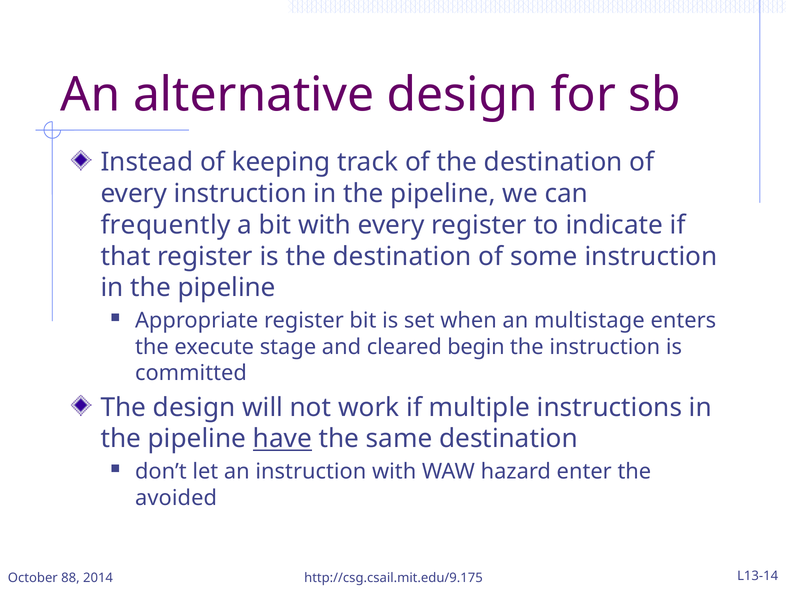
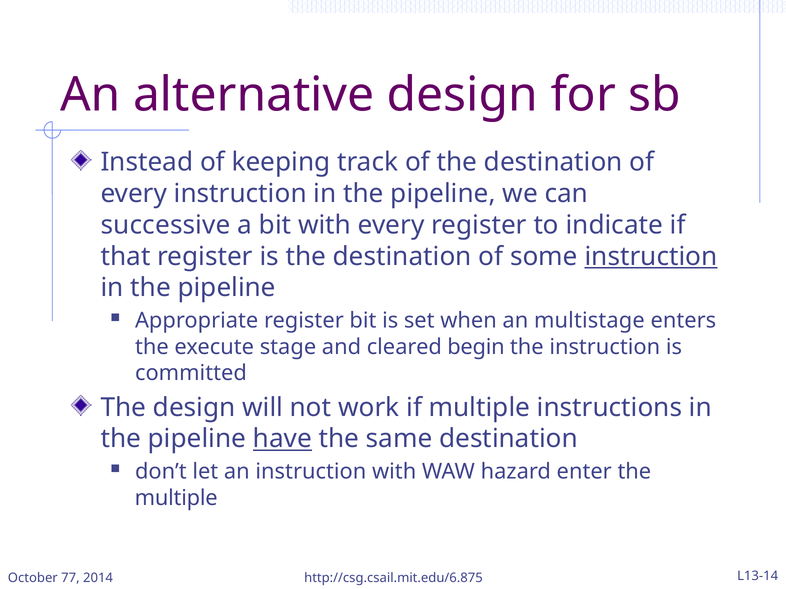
frequently: frequently -> successive (166, 225)
instruction underline: none -> present (651, 257)
avoided: avoided -> multiple (176, 498)
88: 88 -> 77 (70, 579)
http://csg.csail.mit.edu/9.175: http://csg.csail.mit.edu/9.175 -> http://csg.csail.mit.edu/6.875 (393, 579)
